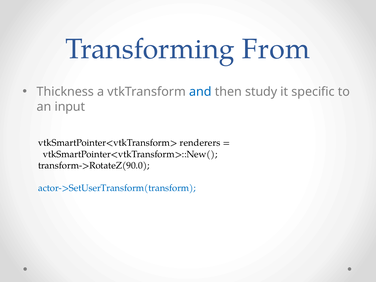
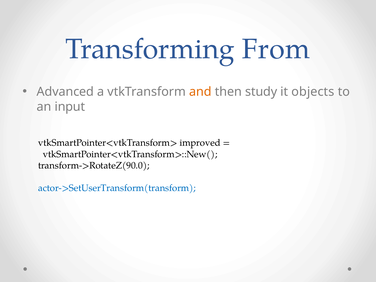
Thickness: Thickness -> Advanced (65, 92)
and colour: blue -> orange (200, 92)
specific: specific -> objects (313, 92)
renderers: renderers -> improved (200, 143)
